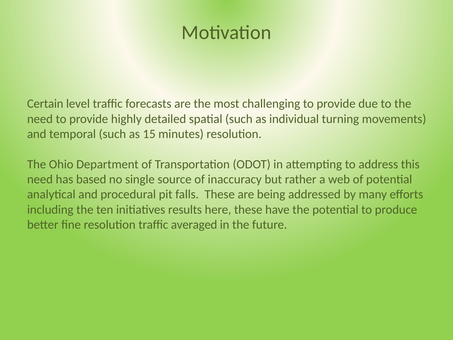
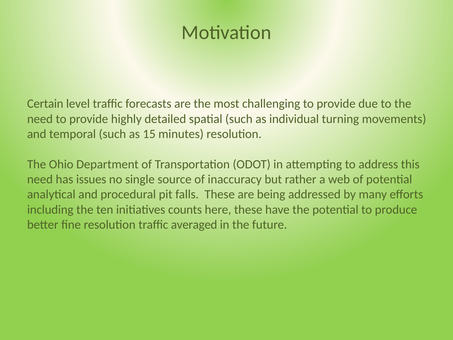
based: based -> issues (91, 179)
results: results -> counts (185, 209)
